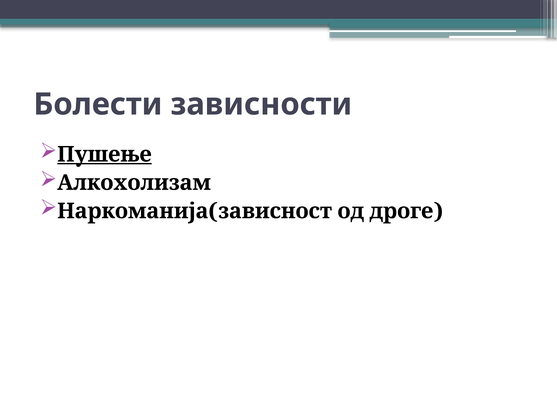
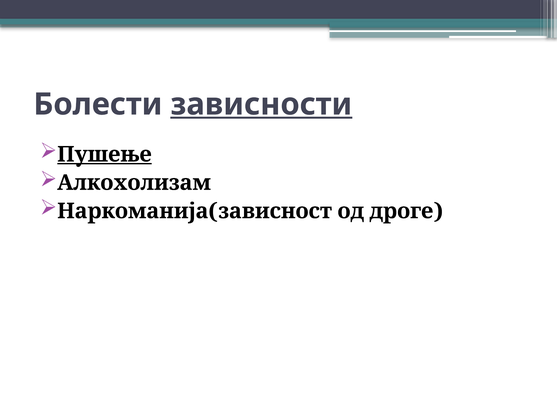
зависности underline: none -> present (261, 104)
